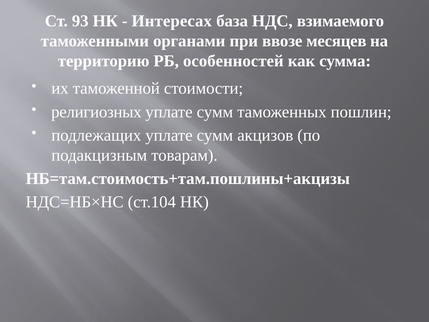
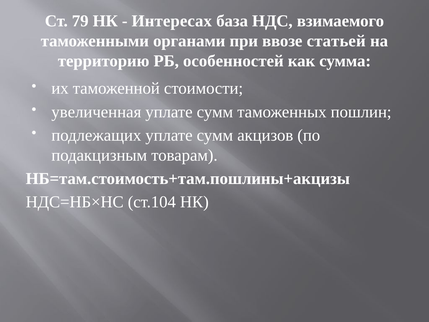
93: 93 -> 79 (80, 21)
месяцев: месяцев -> статьей (336, 41)
религиозных: религиозных -> увеличенная (96, 112)
